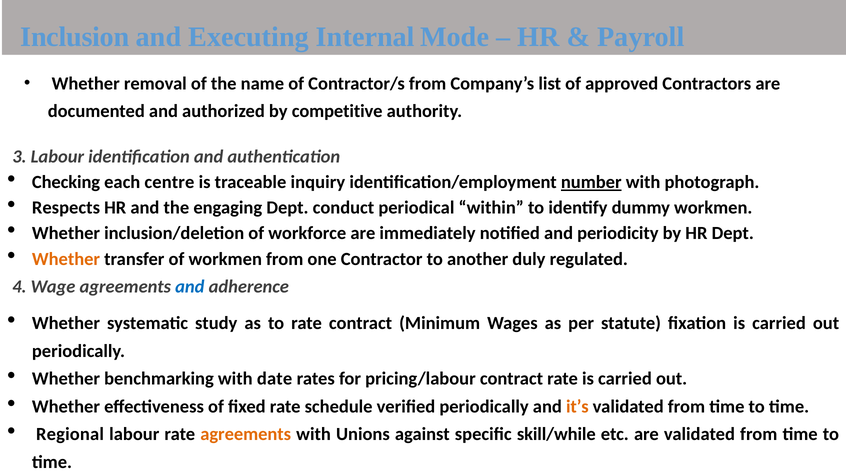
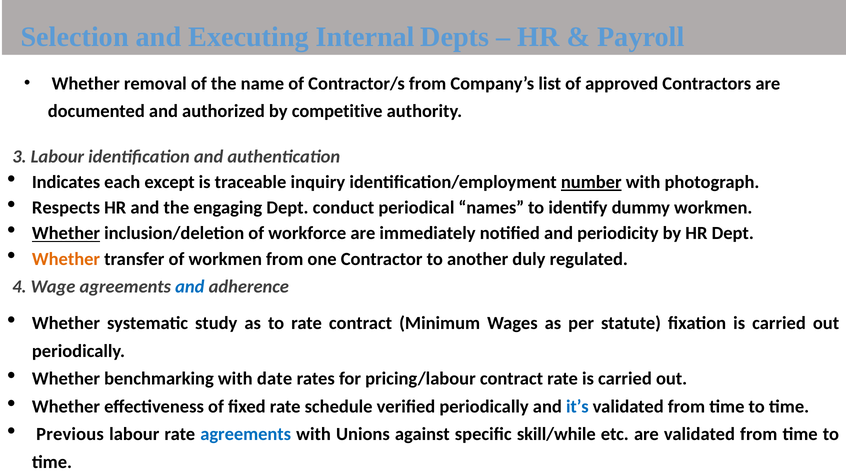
Inclusion: Inclusion -> Selection (75, 37)
Mode: Mode -> Depts (455, 37)
Checking: Checking -> Indicates (66, 182)
centre: centre -> except (170, 182)
within: within -> names (491, 208)
Whether underline: none -> present (66, 233)
it’s colour: orange -> blue (577, 406)
Regional: Regional -> Previous (70, 434)
agreements colour: orange -> blue (246, 434)
